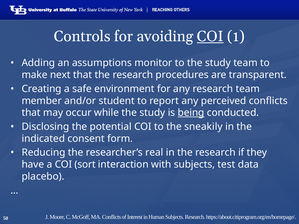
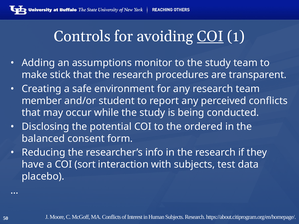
next: next -> stick (60, 75)
being underline: present -> none (191, 113)
sneakily: sneakily -> ordered (203, 127)
indicated: indicated -> balanced (43, 139)
real: real -> info (154, 153)
